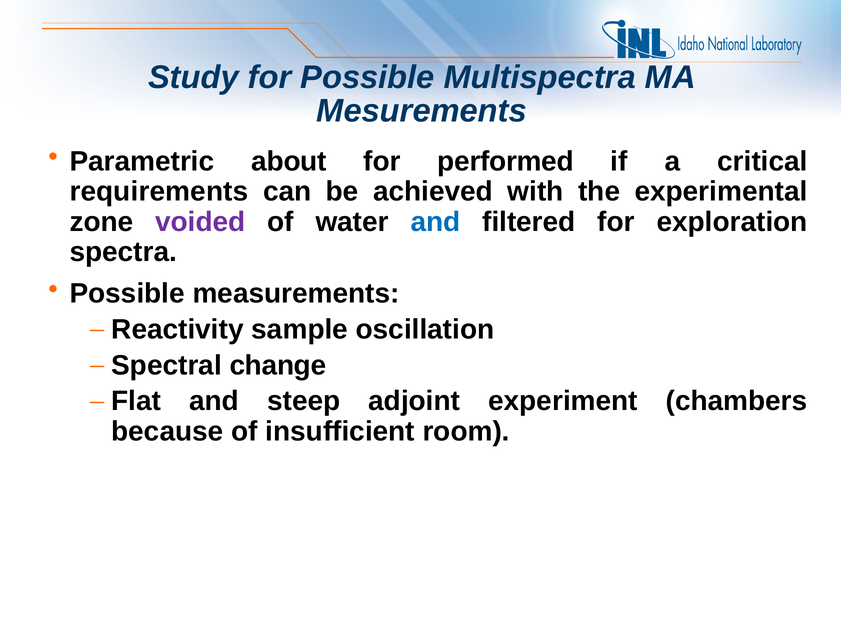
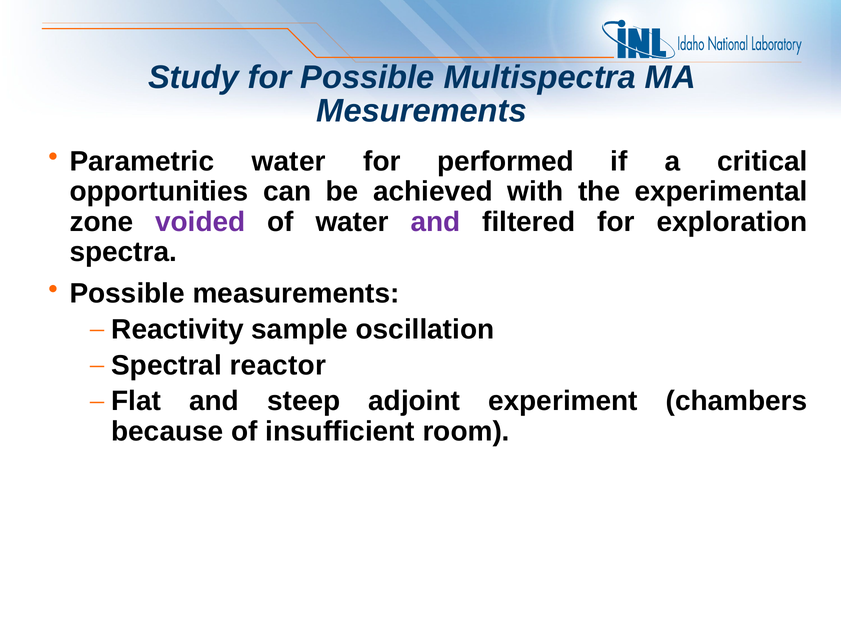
Parametric about: about -> water (289, 161)
requirements: requirements -> opportunities (159, 191)
and colour: blue -> purple (435, 222)
change: change -> reactor (278, 365)
